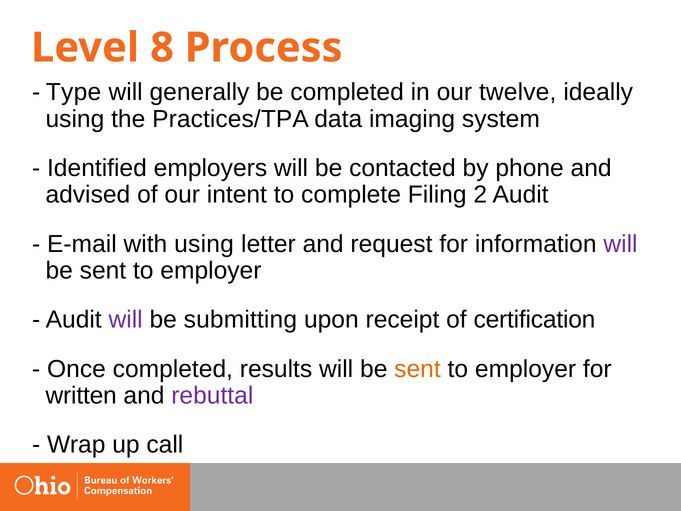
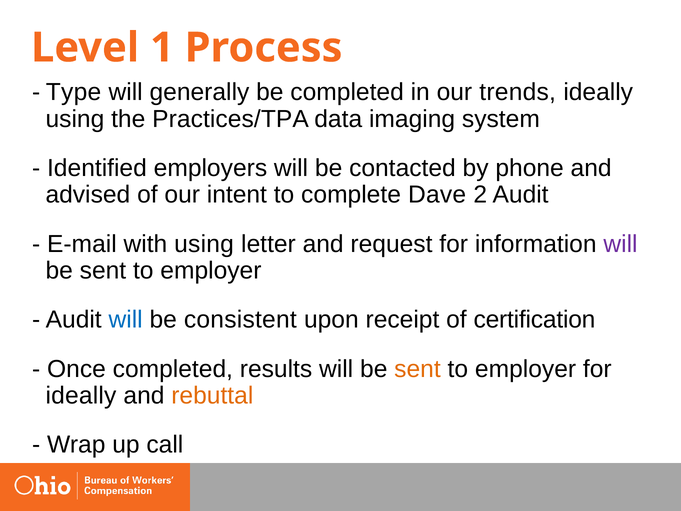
8: 8 -> 1 (162, 48)
twelve: twelve -> trends (518, 92)
Filing: Filing -> Dave (437, 195)
will colour: purple -> blue (126, 320)
submitting: submitting -> consistent (240, 320)
written: written -> ideally (81, 395)
rebuttal colour: purple -> orange (212, 395)
